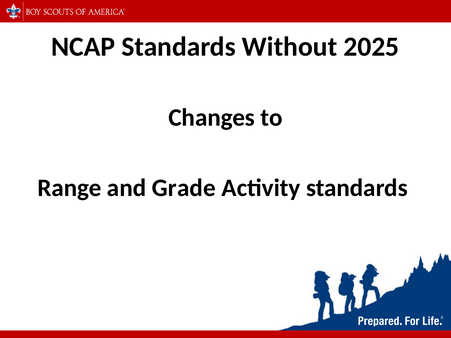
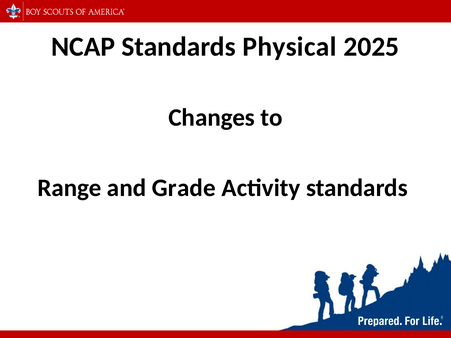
Without: Without -> Physical (289, 47)
